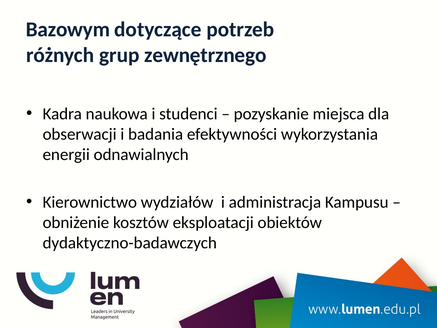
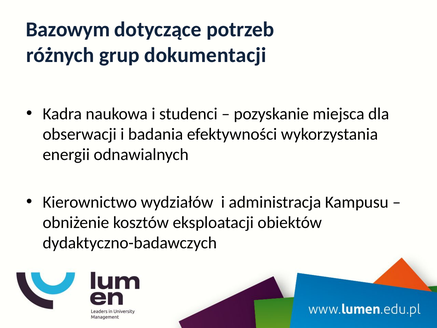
zewnętrznego: zewnętrznego -> dokumentacji (205, 55)
